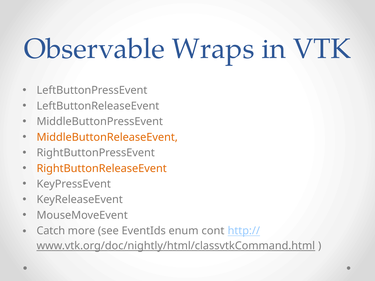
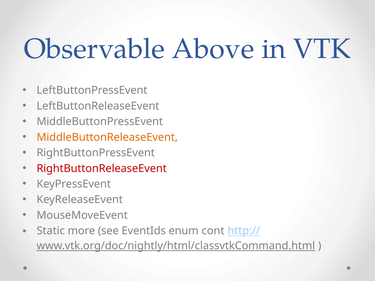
Wraps: Wraps -> Above (213, 49)
RightButtonReleaseEvent colour: orange -> red (102, 169)
Catch: Catch -> Static (51, 231)
